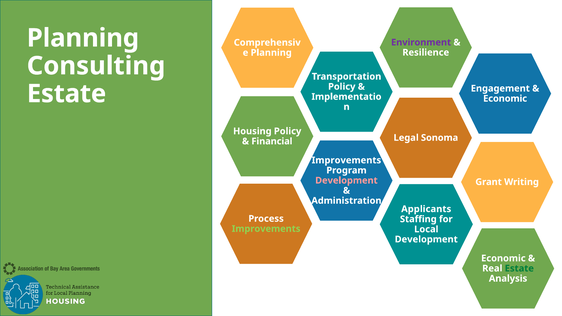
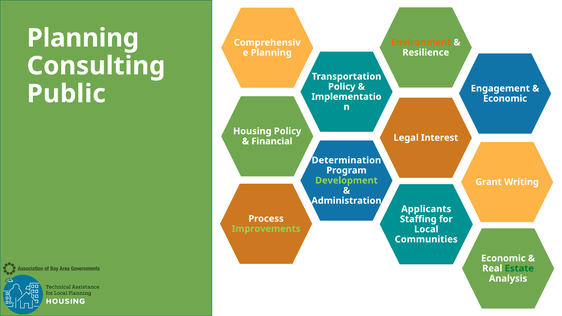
Environment colour: purple -> orange (421, 42)
Estate: Estate -> Public (66, 94)
Sonoma: Sonoma -> Interest (440, 138)
Improvements: Improvements -> Determination (346, 160)
Development colour: pink -> light green (346, 181)
Development: Development -> Communities (426, 239)
